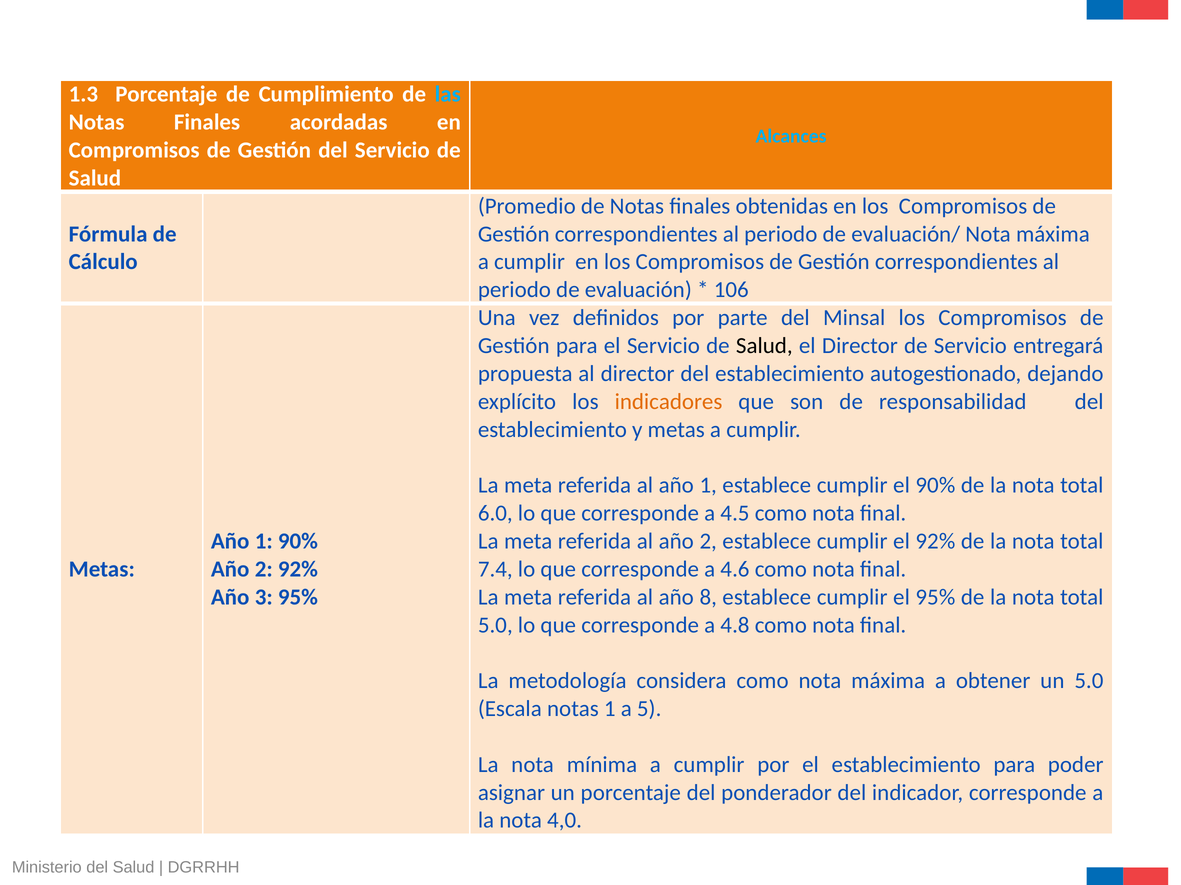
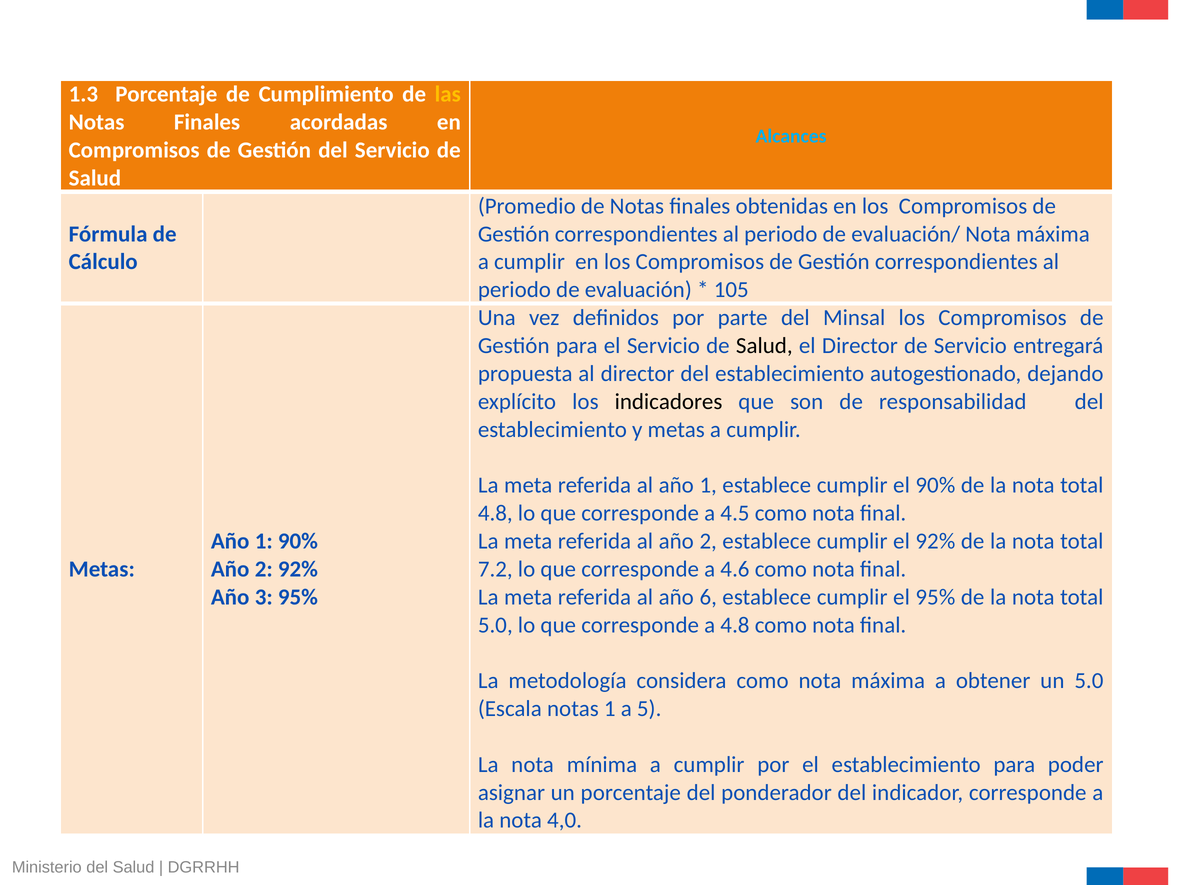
las colour: light blue -> yellow (448, 94)
106: 106 -> 105 (731, 290)
indicadores colour: orange -> black (669, 402)
6.0: 6.0 -> 4.8 (495, 514)
7.4: 7.4 -> 7.2 (495, 570)
8: 8 -> 6 (708, 598)
